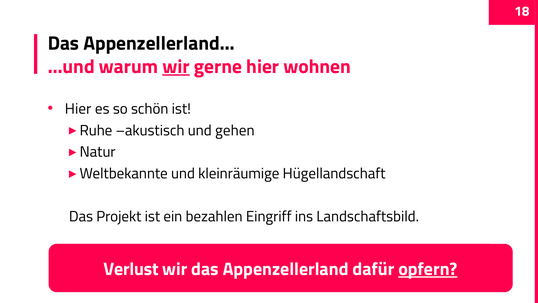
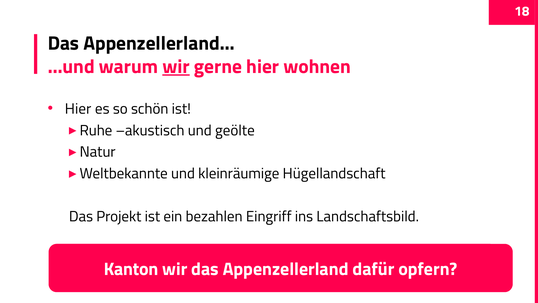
gehen: gehen -> geölte (235, 130)
Verlust: Verlust -> Kanton (131, 269)
opfern underline: present -> none (428, 269)
